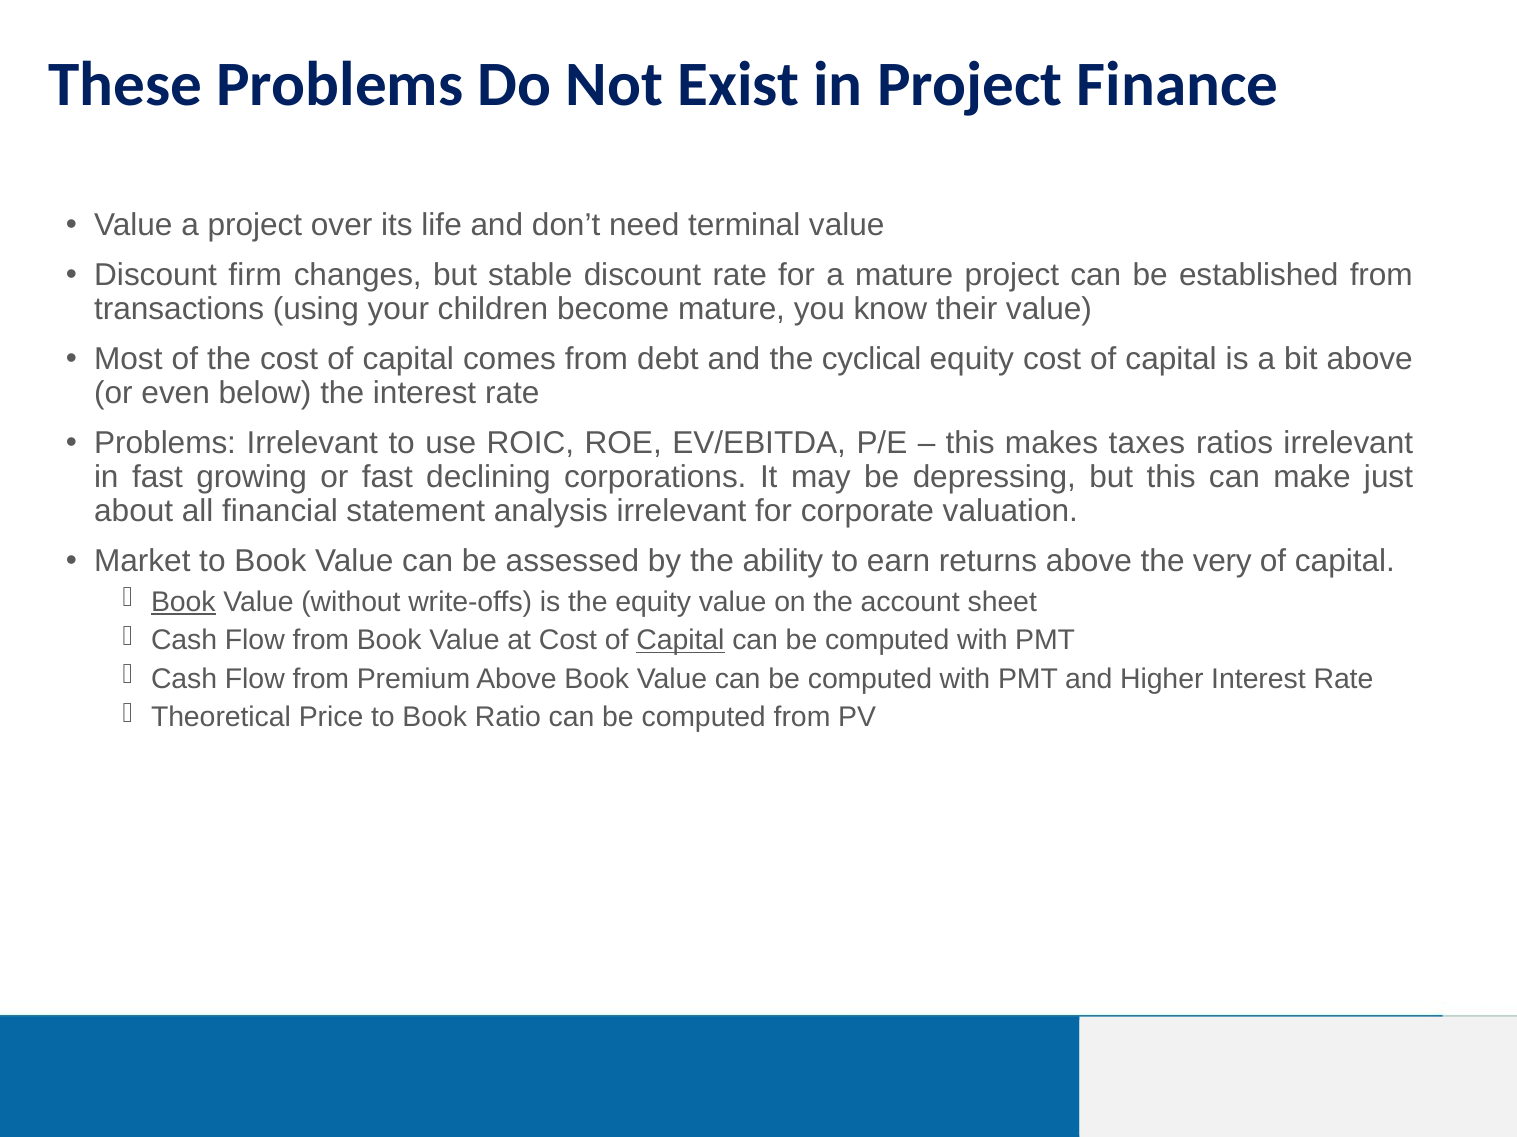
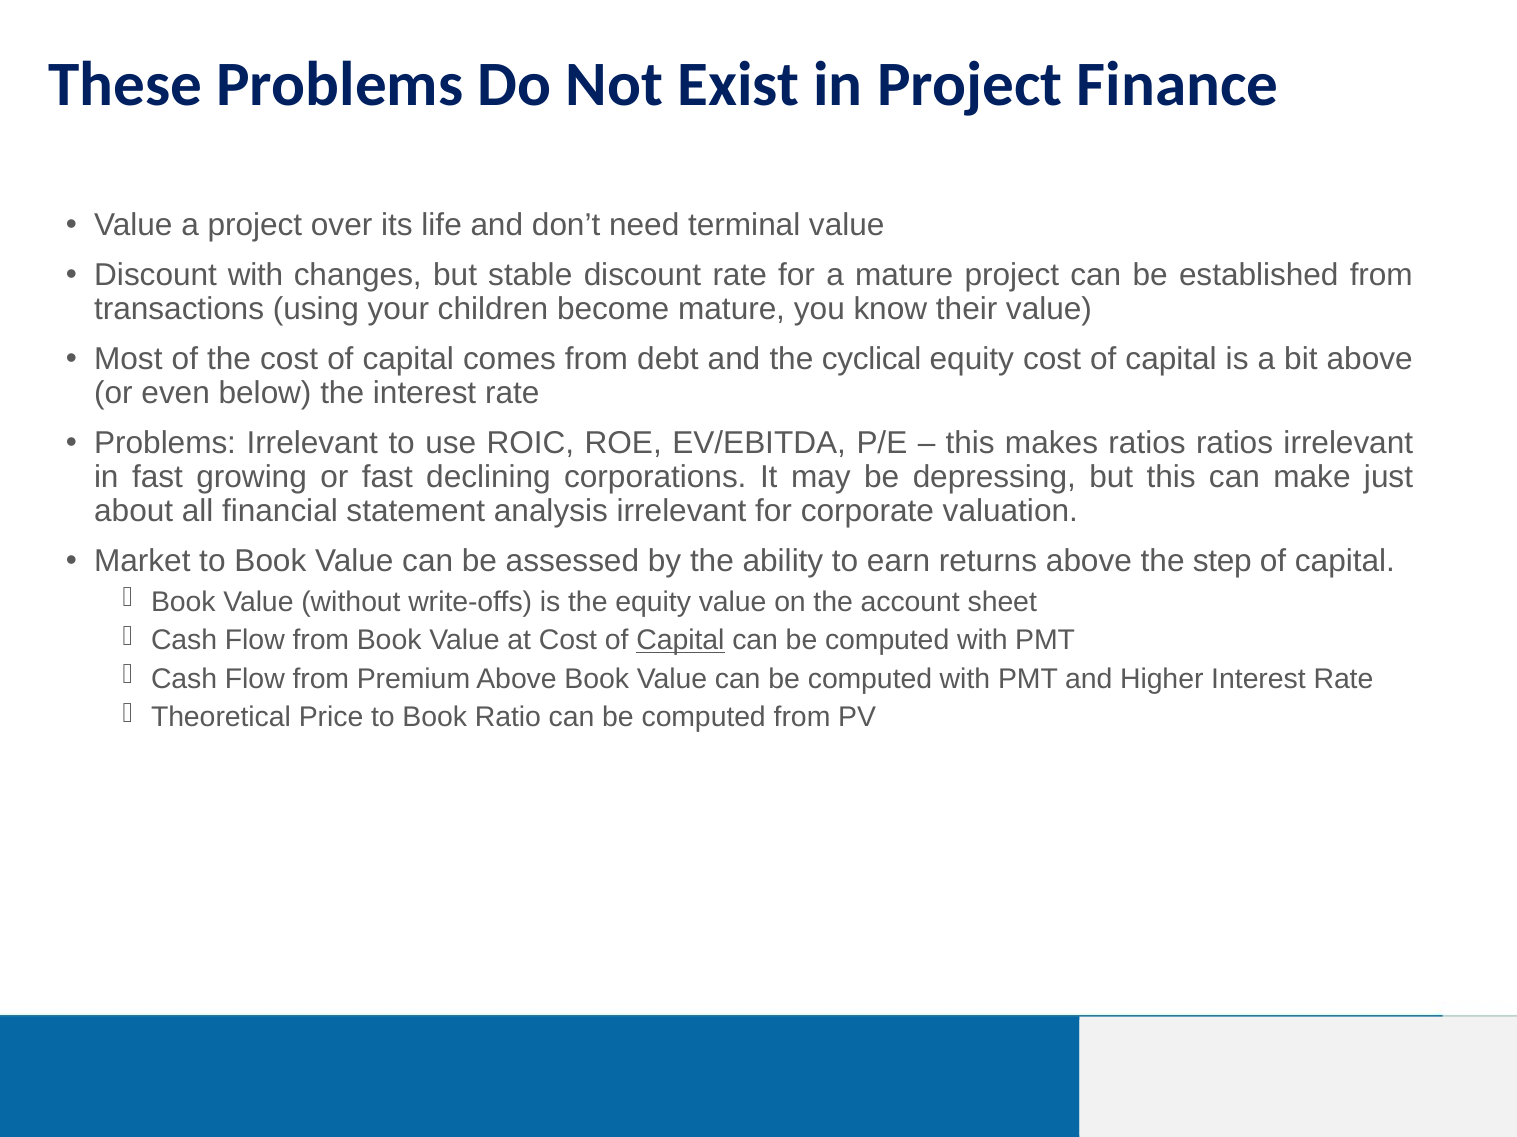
Discount firm: firm -> with (255, 275)
makes taxes: taxes -> ratios (1147, 443)
very: very -> step (1222, 562)
Book underline: present -> none (183, 602)
